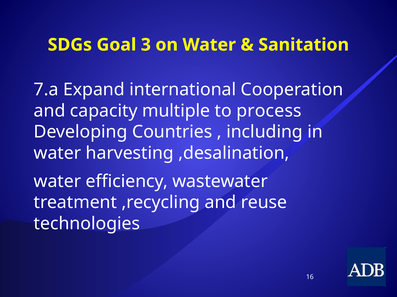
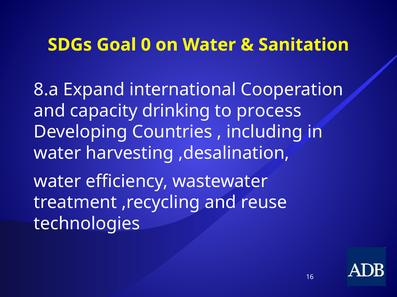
3: 3 -> 0 (146, 45)
7.a: 7.a -> 8.a (46, 90)
multiple: multiple -> drinking (176, 111)
